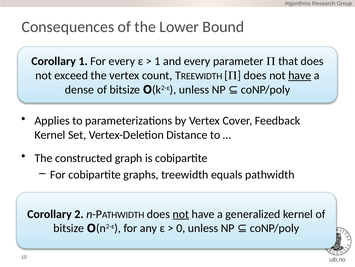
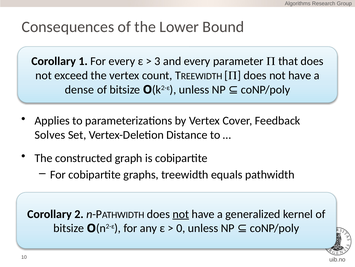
1: 1 -> 3 (157, 61)
have underline: present -> none (300, 75)
Kernel: Kernel -> Solves (50, 135)
